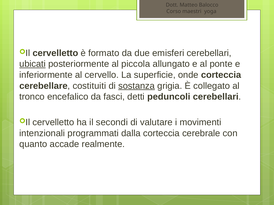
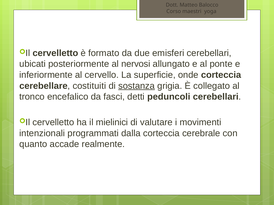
ubicati underline: present -> none (33, 64)
piccola: piccola -> nervosi (136, 64)
secondi: secondi -> mielinici (112, 123)
